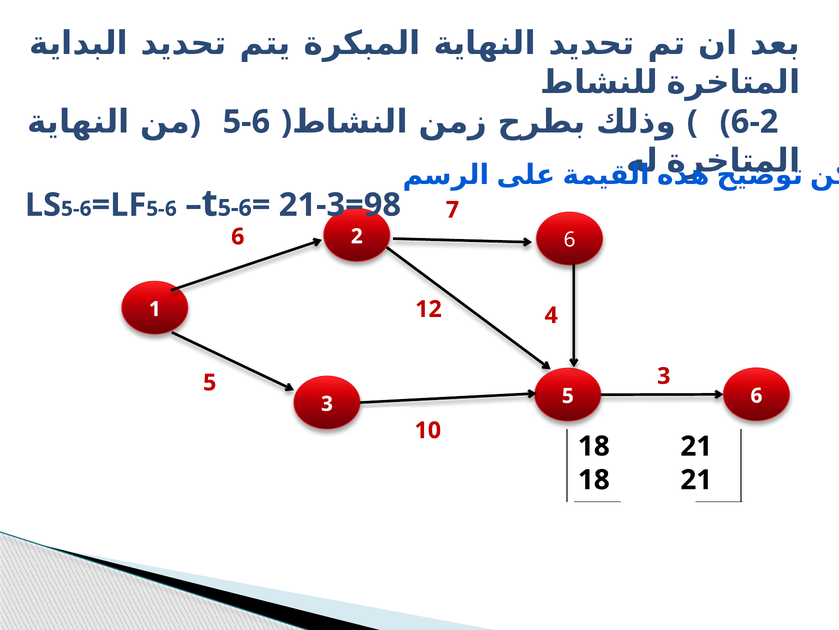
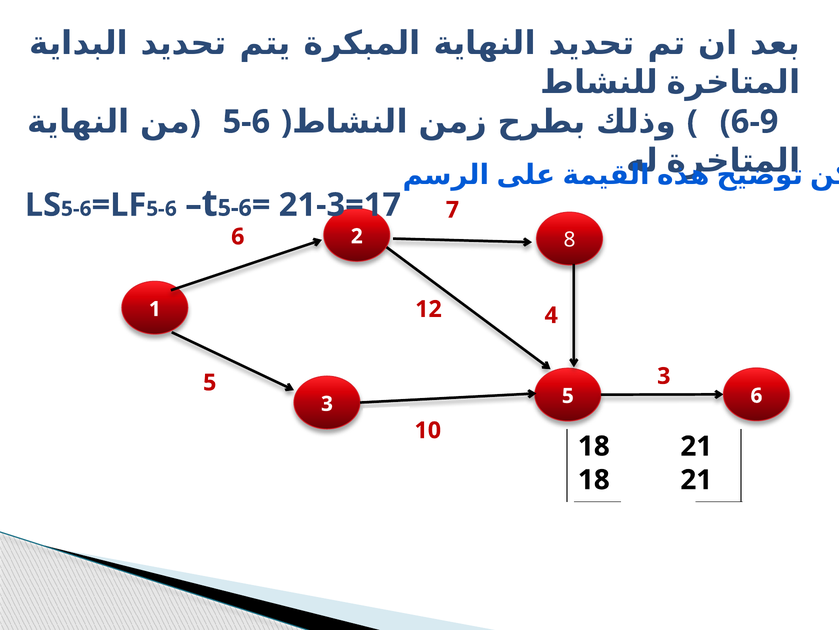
6-2: 6-2 -> 6-9 (755, 122)
21-3=98: 21-3=98 -> 21-3=17 (340, 205)
2 6: 6 -> 8 (570, 240)
